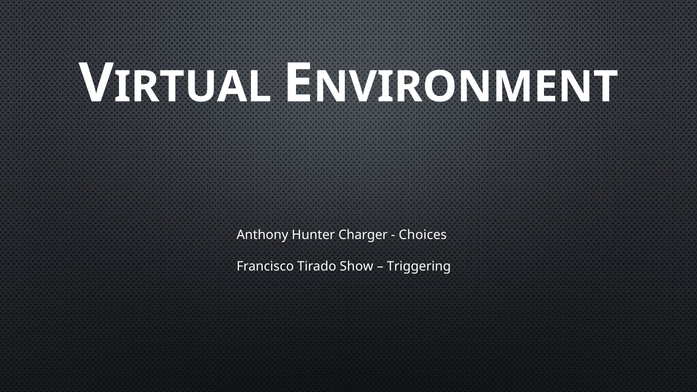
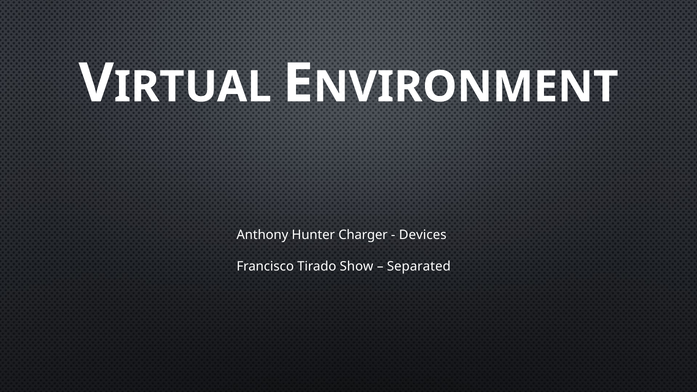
Choices: Choices -> Devices (423, 235)
Triggering: Triggering -> Separated (419, 267)
